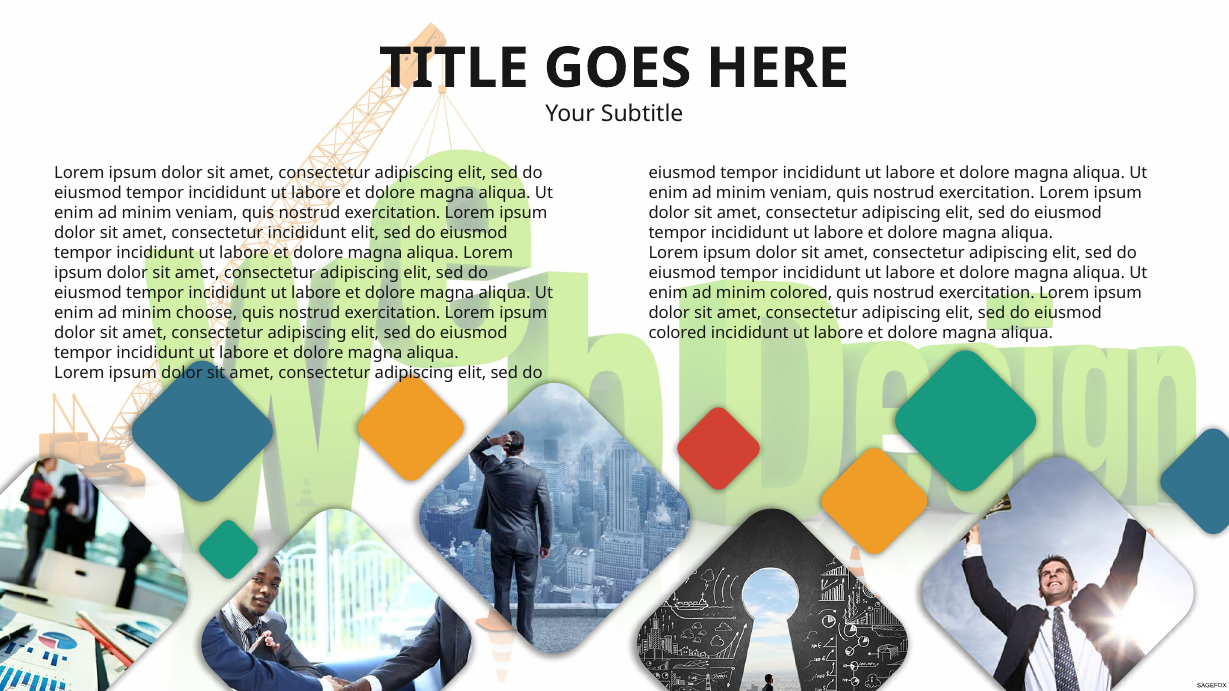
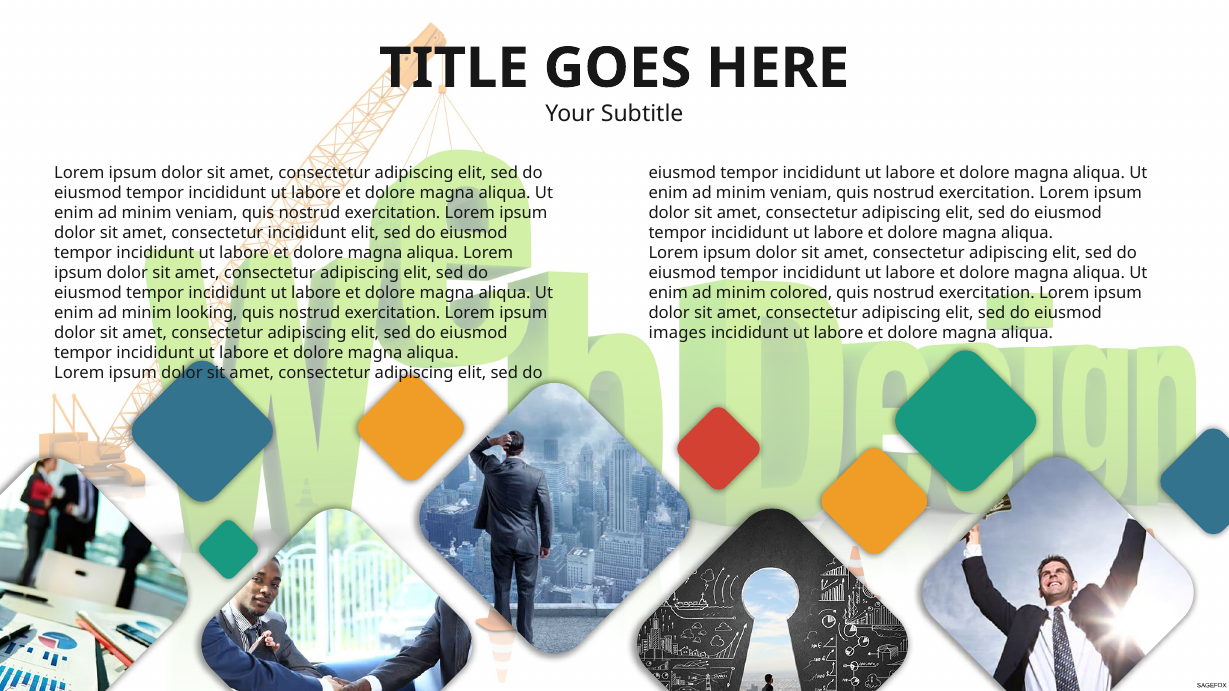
choose: choose -> looking (207, 313)
colored: colored -> images (677, 333)
